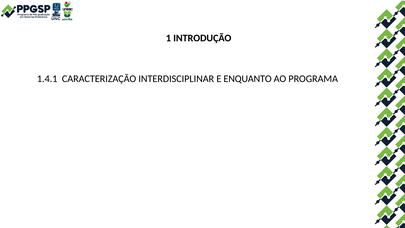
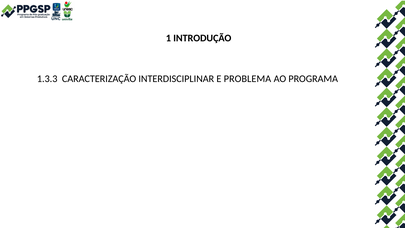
1.4.1: 1.4.1 -> 1.3.3 (47, 79)
ENQUANTO: ENQUANTO -> PROBLEMA (247, 79)
